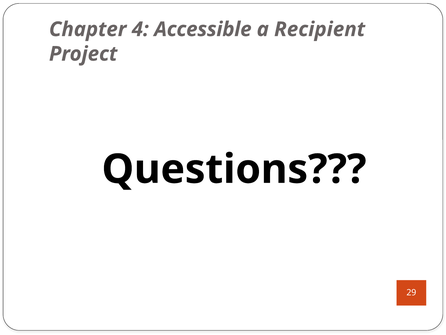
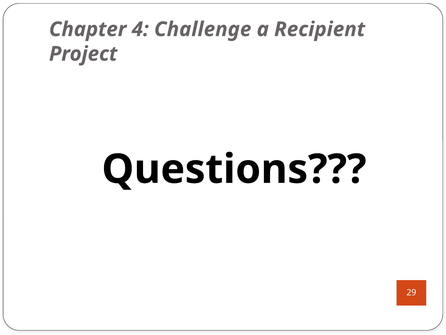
Accessible: Accessible -> Challenge (203, 29)
